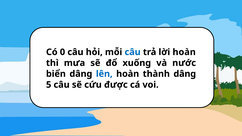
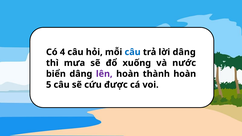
0: 0 -> 4 (62, 52)
lời hoàn: hoàn -> dâng (184, 52)
lên colour: blue -> purple (104, 74)
thành dâng: dâng -> hoàn (185, 74)
